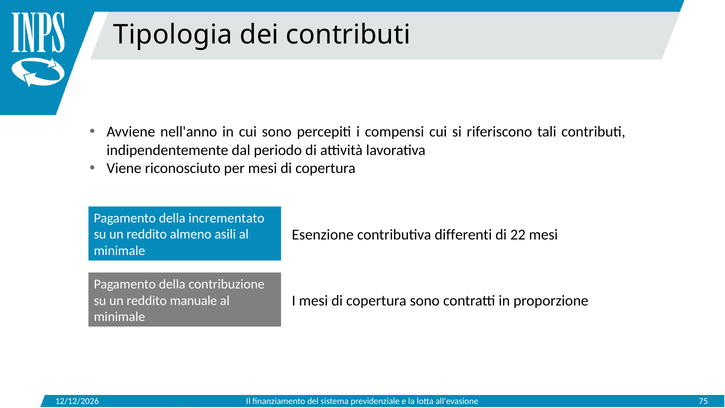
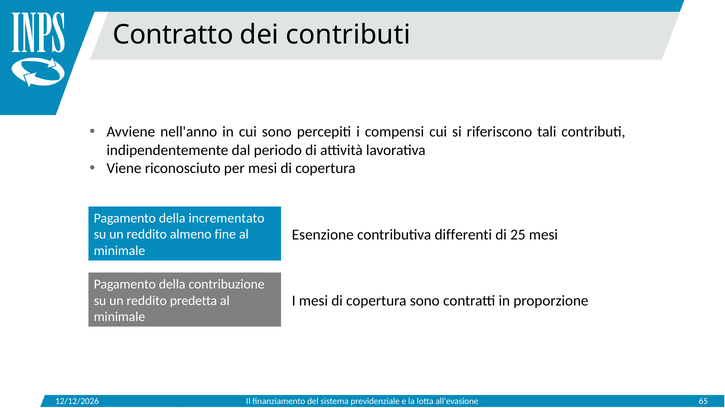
Tipologia: Tipologia -> Contratto (173, 35)
22: 22 -> 25 (518, 234)
asili: asili -> fine (225, 234)
manuale: manuale -> predetta (194, 300)
75: 75 -> 65 (703, 401)
